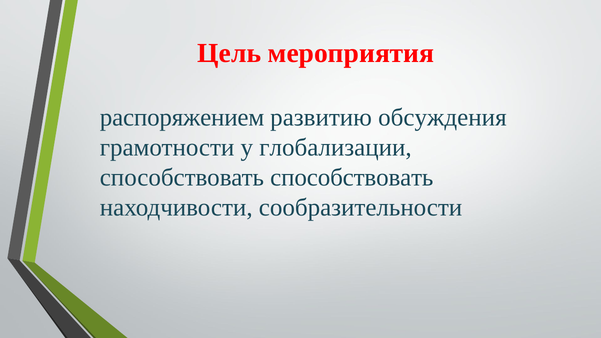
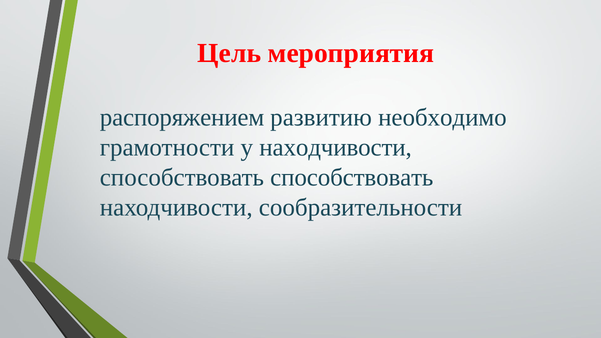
обсуждения: обсуждения -> необходимо (442, 118)
у глобализации: глобализации -> находчивости (336, 148)
